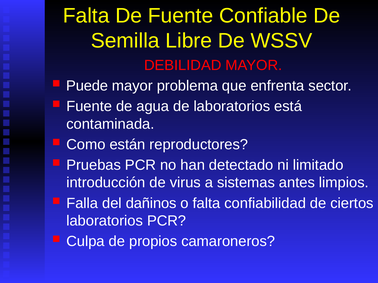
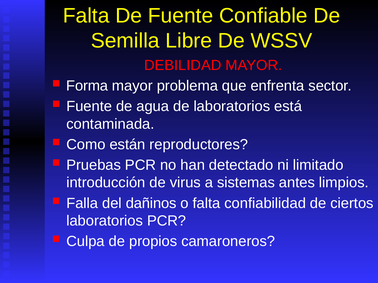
Puede: Puede -> Forma (87, 86)
